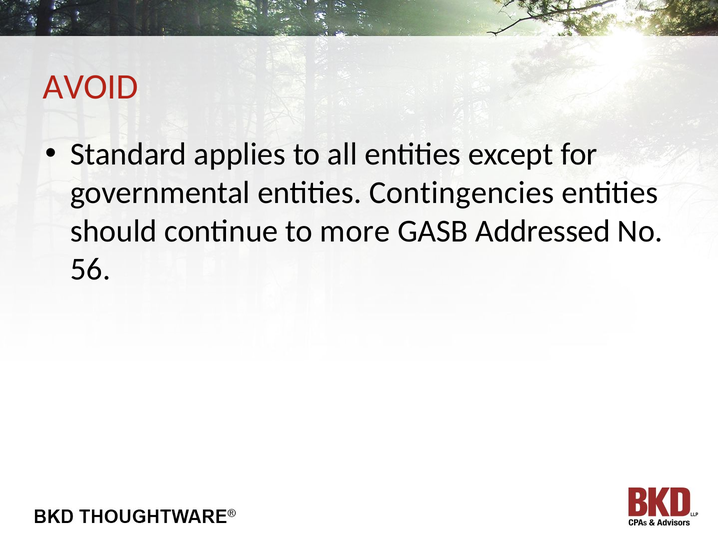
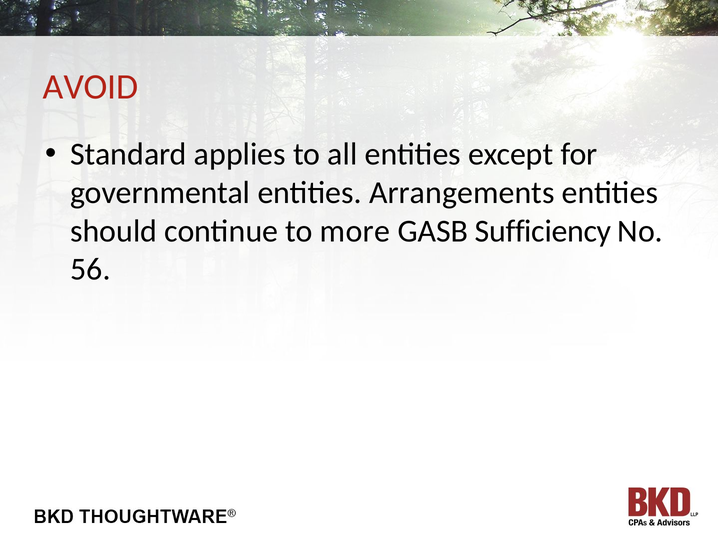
Contingencies: Contingencies -> Arrangements (462, 192)
Addressed: Addressed -> Sufficiency (543, 231)
